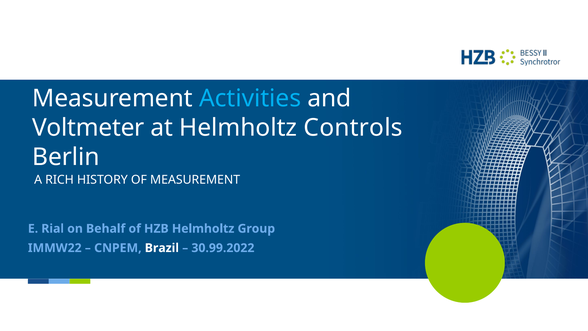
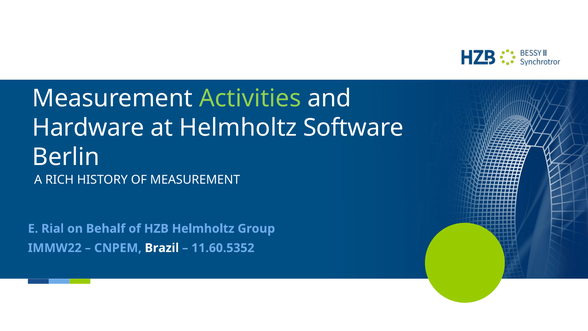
Activities colour: light blue -> light green (250, 98)
Voltmeter: Voltmeter -> Hardware (88, 128)
Controls: Controls -> Software (353, 128)
30.99.2022: 30.99.2022 -> 11.60.5352 (223, 248)
